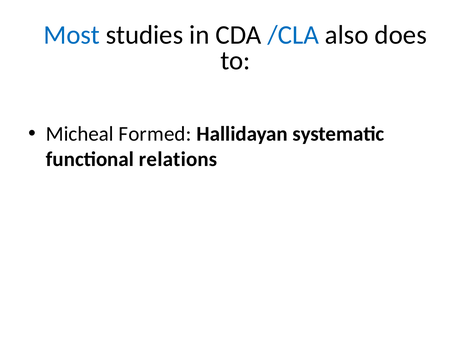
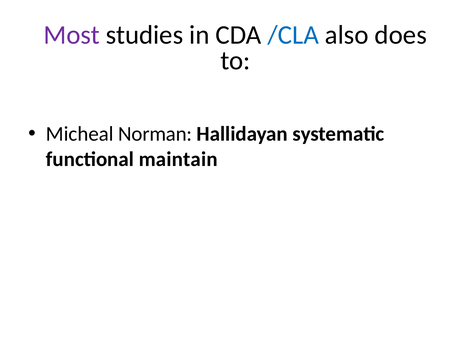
Most colour: blue -> purple (72, 35)
Formed: Formed -> Norman (155, 134)
relations: relations -> maintain (178, 159)
